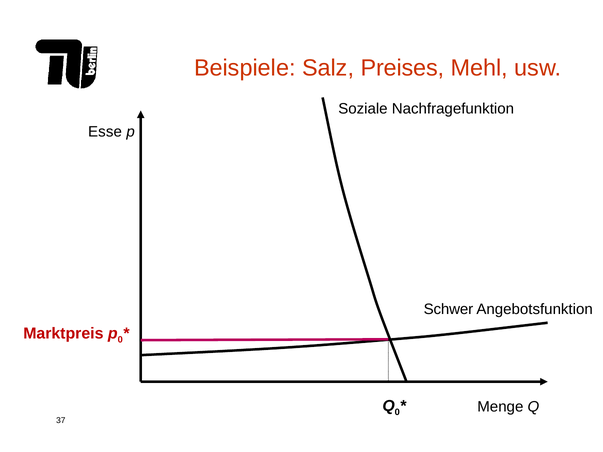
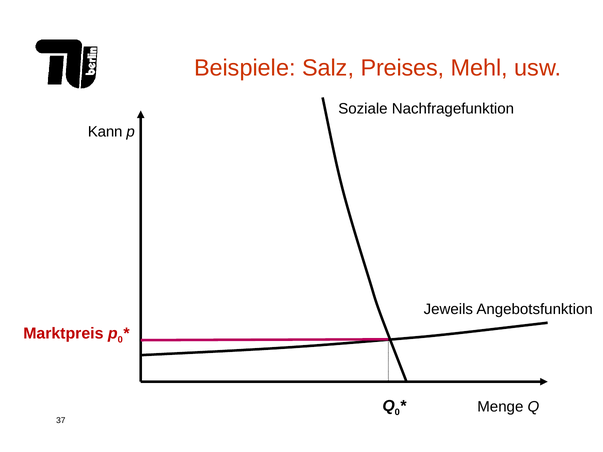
Esse: Esse -> Kann (105, 132)
Schwer: Schwer -> Jeweils (448, 309)
